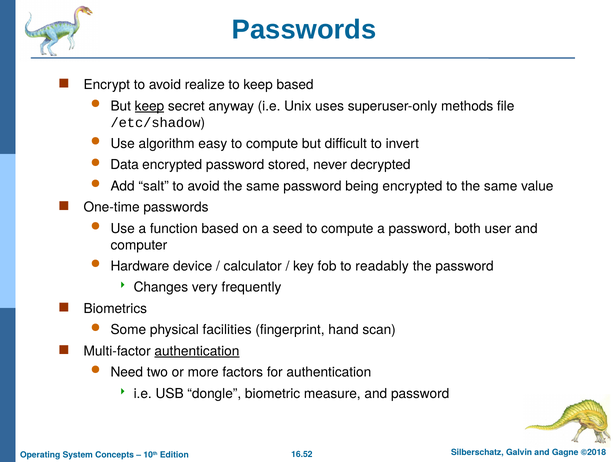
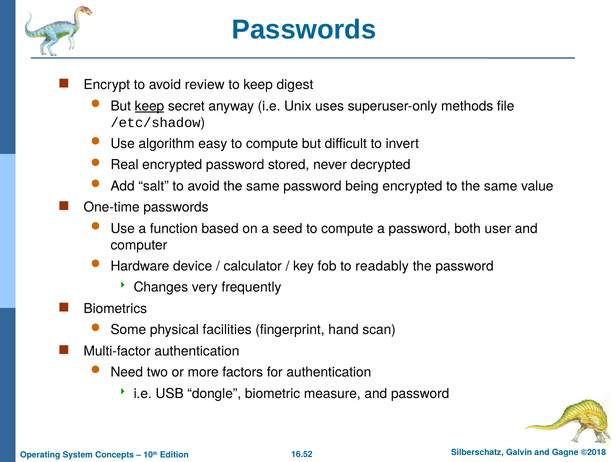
realize: realize -> review (205, 85)
keep based: based -> digest (295, 85)
Data: Data -> Real (125, 165)
authentication underline: present -> none (197, 351)
